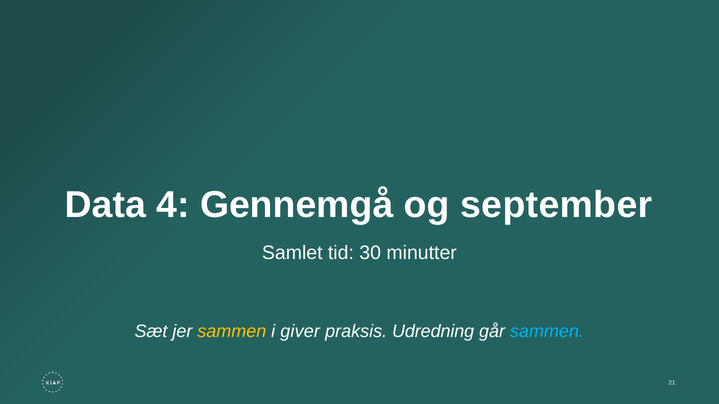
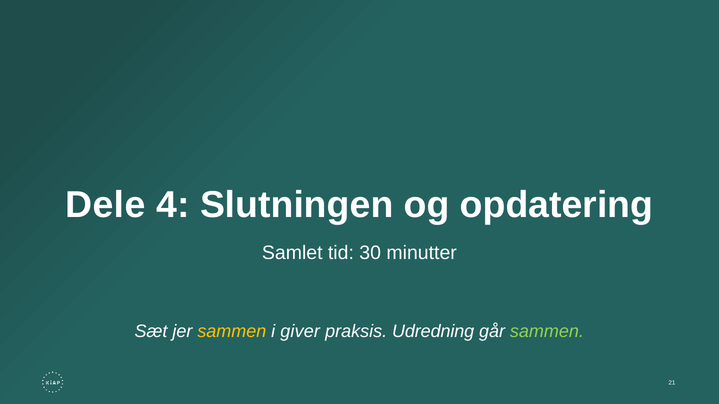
Data: Data -> Dele (105, 205)
Gennemgå: Gennemgå -> Slutningen (297, 205)
september: september -> opdatering (556, 205)
sammen colour: light blue -> light green (547, 332)
